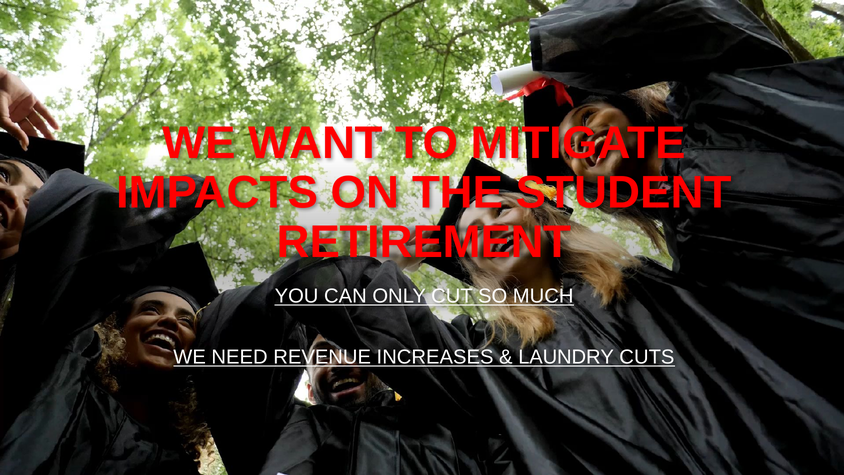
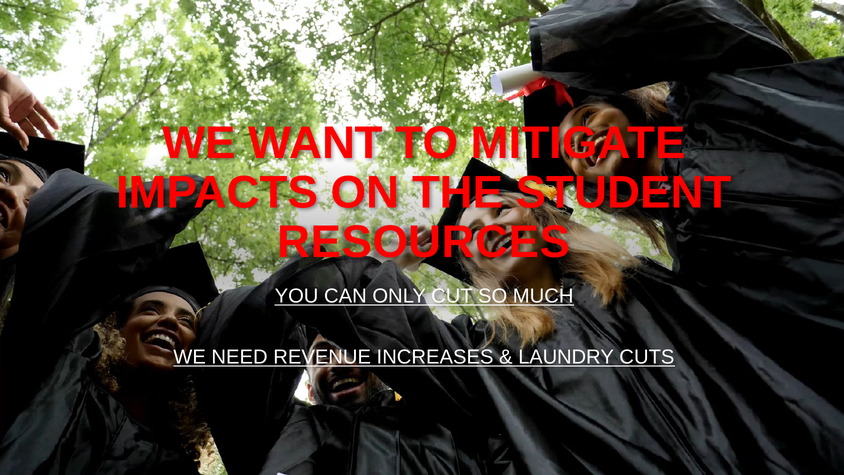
RETIREMENT: RETIREMENT -> RESOURCES (424, 242)
